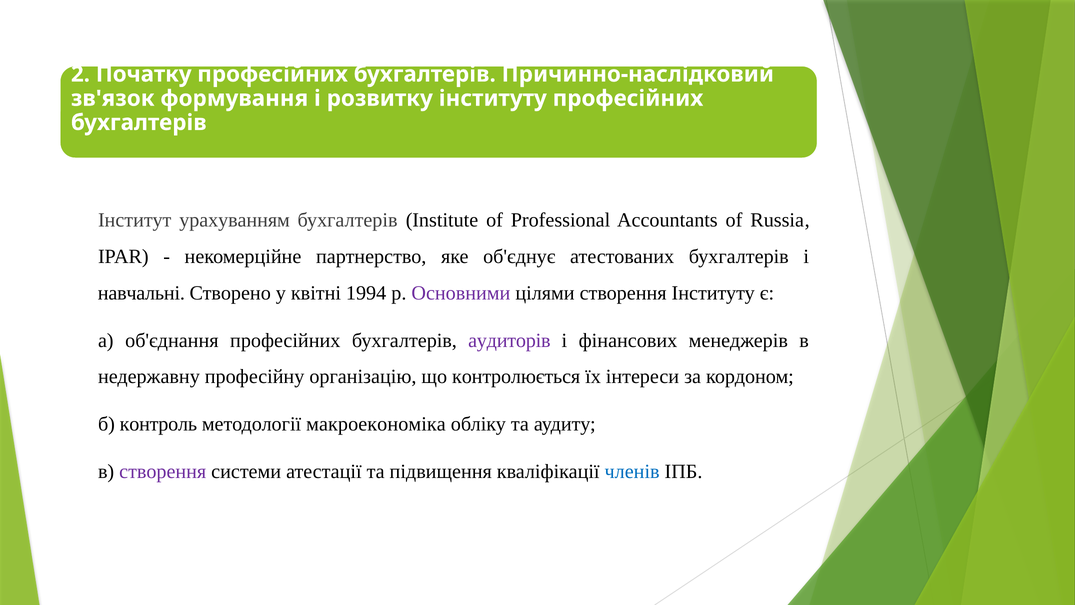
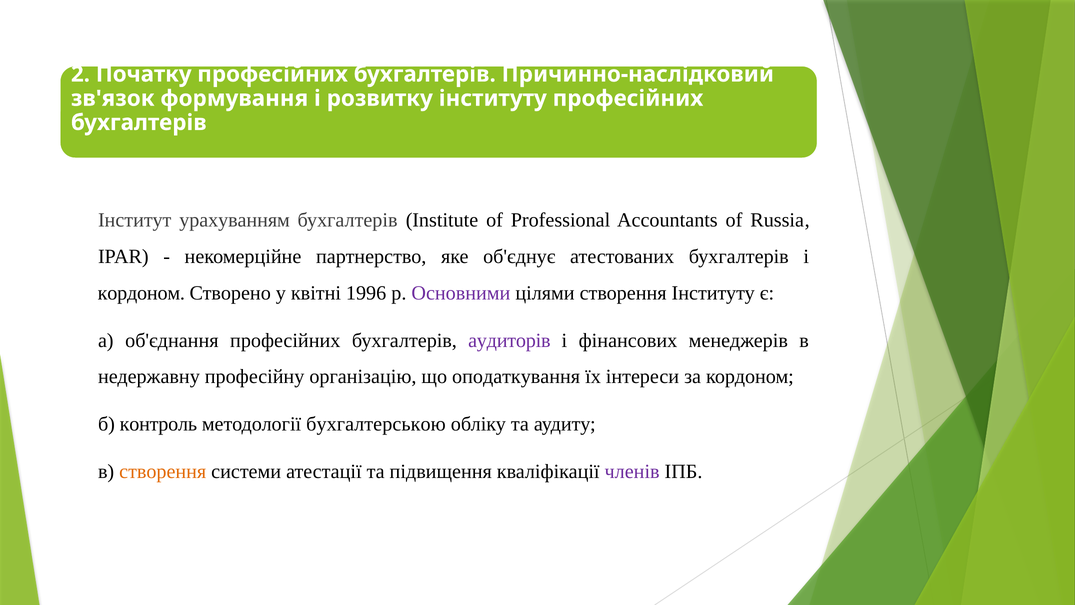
навчальні: навчальні -> кордоном (141, 293)
1994: 1994 -> 1996 (366, 293)
контролюється: контролюється -> оподаткування (516, 376)
макроекономіка: макроекономіка -> бухгалтерською (376, 424)
створення colour: purple -> orange (163, 471)
членів colour: blue -> purple (632, 471)
